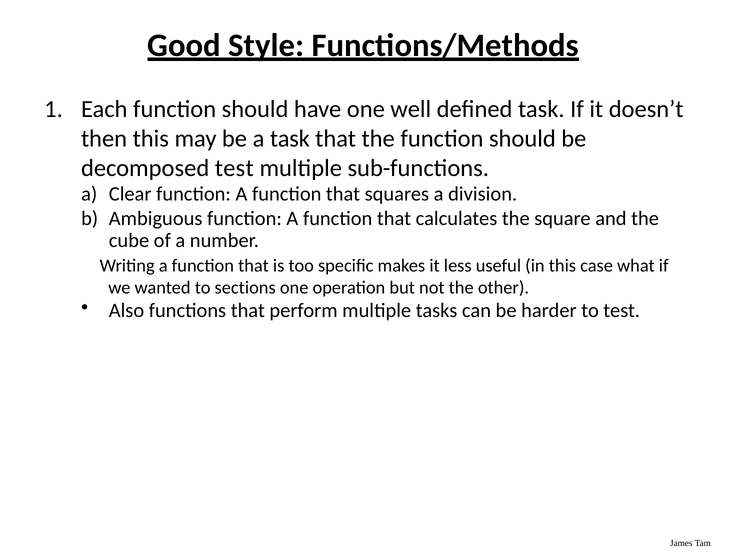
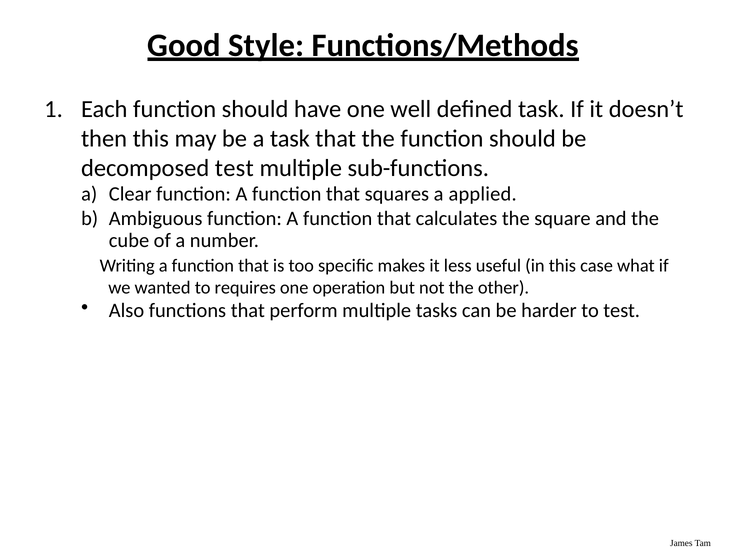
division: division -> applied (483, 194)
sections: sections -> requires (245, 288)
